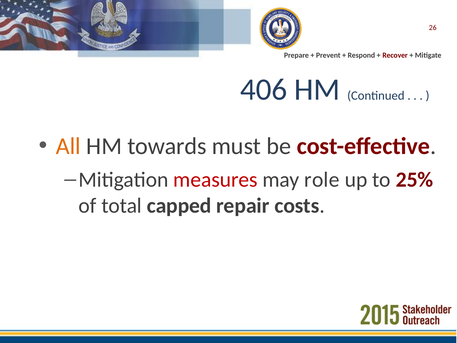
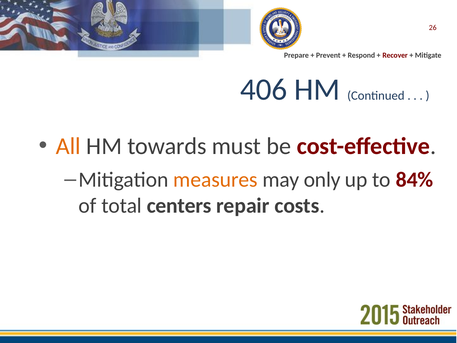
measures colour: red -> orange (215, 180)
role: role -> only (322, 180)
25%: 25% -> 84% (415, 180)
capped: capped -> centers (179, 205)
